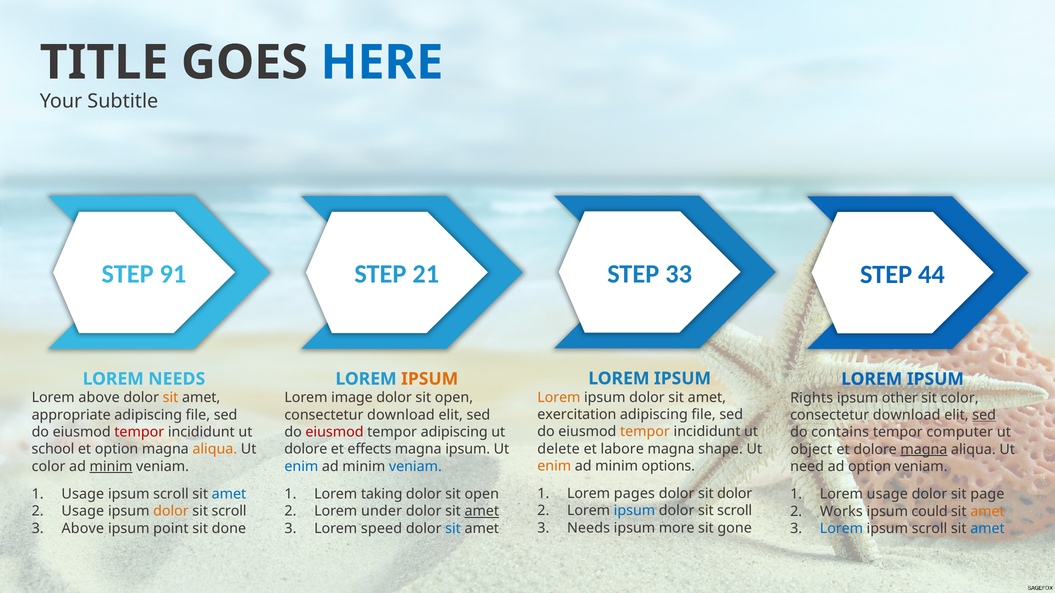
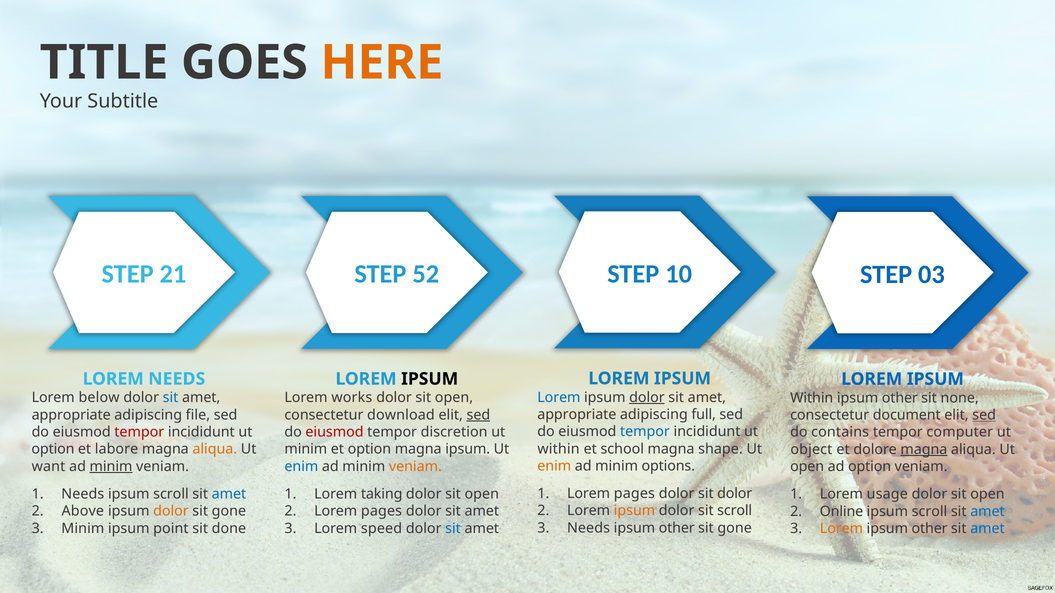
HERE colour: blue -> orange (382, 63)
33: 33 -> 10 (679, 274)
91: 91 -> 21 (173, 274)
21: 21 -> 52 (426, 274)
44: 44 -> 03 (931, 275)
IPSUM colour: orange -> black (430, 379)
Lorem colour: orange -> blue (559, 398)
dolor underline: none -> present (647, 398)
Lorem above: above -> below (99, 398)
sit colour: orange -> blue (171, 398)
image: image -> works (352, 398)
Rights: Rights -> Within (812, 398)
sit color: color -> none (960, 398)
exercitation: exercitation -> appropriate (577, 415)
file: file -> full (704, 415)
sed underline: none -> present (478, 415)
download: download -> document (907, 415)
tempor colour: orange -> blue (645, 432)
tempor adipiscing: adipiscing -> discretion (454, 432)
delete: delete -> within (559, 449)
labore: labore -> school (622, 449)
school: school -> option (53, 450)
et option: option -> labore (117, 450)
dolore: dolore -> minim (306, 450)
et effects: effects -> option (369, 450)
color: color -> want (48, 467)
veniam colour: blue -> orange (415, 467)
need: need -> open (807, 467)
Usage: Usage -> Needs (83, 494)
page: page -> open (987, 495)
ipsum colour: blue -> orange (634, 511)
Usage: Usage -> Above (83, 512)
scroll: scroll -> gone (229, 512)
under: under -> pages (382, 512)
amet underline: present -> none (482, 512)
Works: Works -> Online (841, 512)
could: could -> scroll (929, 512)
amet colour: orange -> blue (988, 512)
more: more -> other (677, 528)
Above: Above -> Minim (83, 529)
Lorem colour: blue -> orange (841, 529)
scroll: scroll -> other (930, 529)
